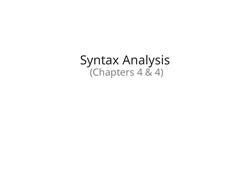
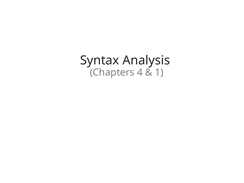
4: 4 -> 1 (159, 72)
